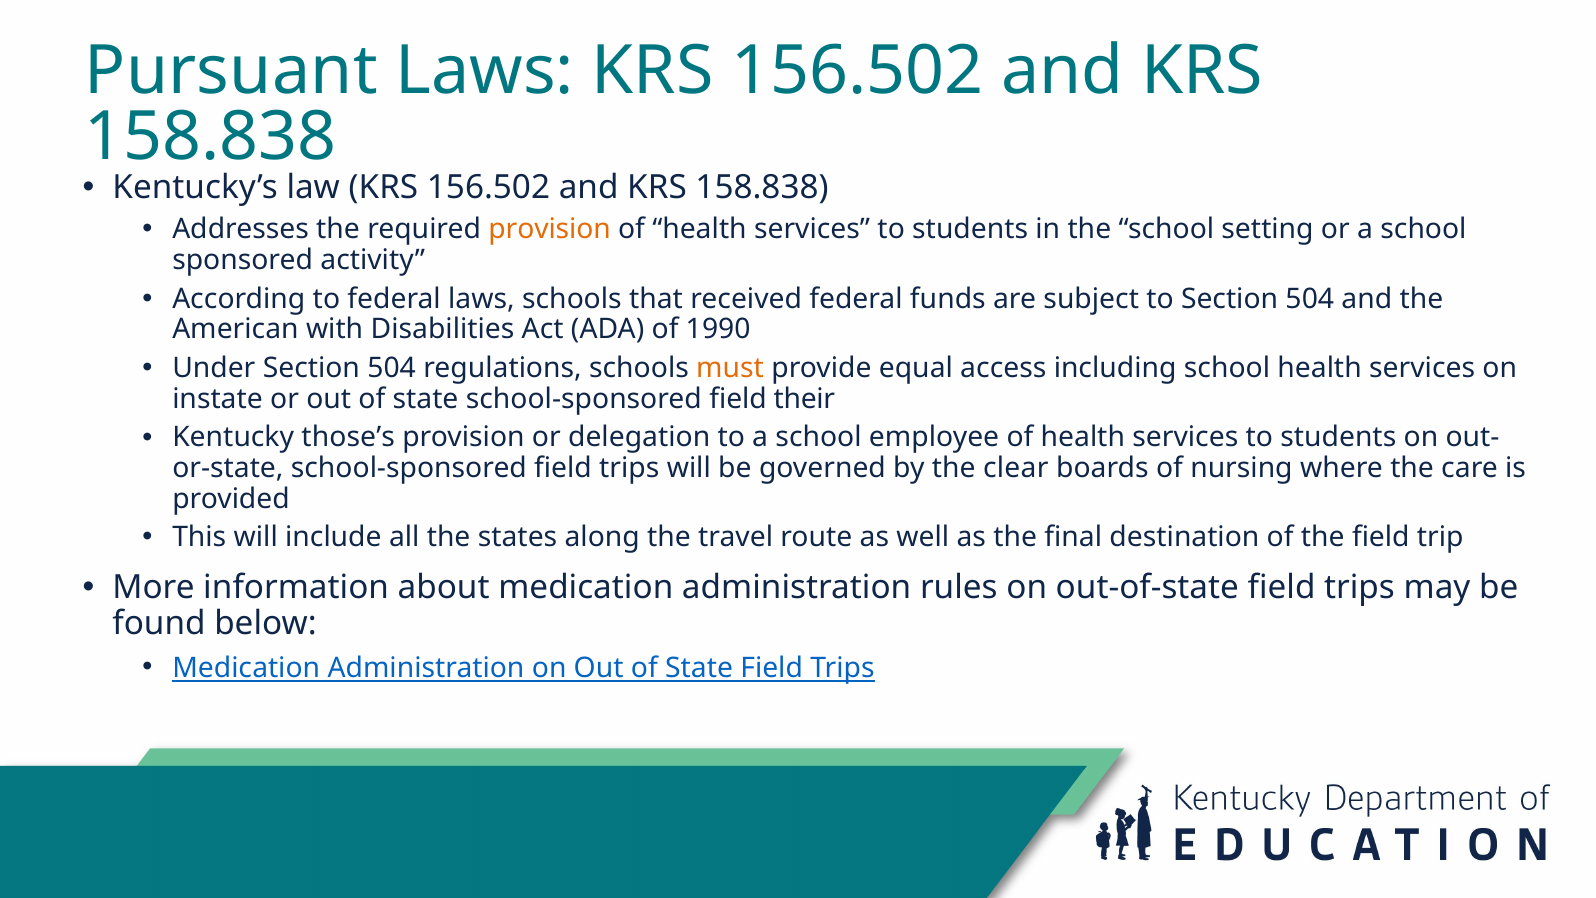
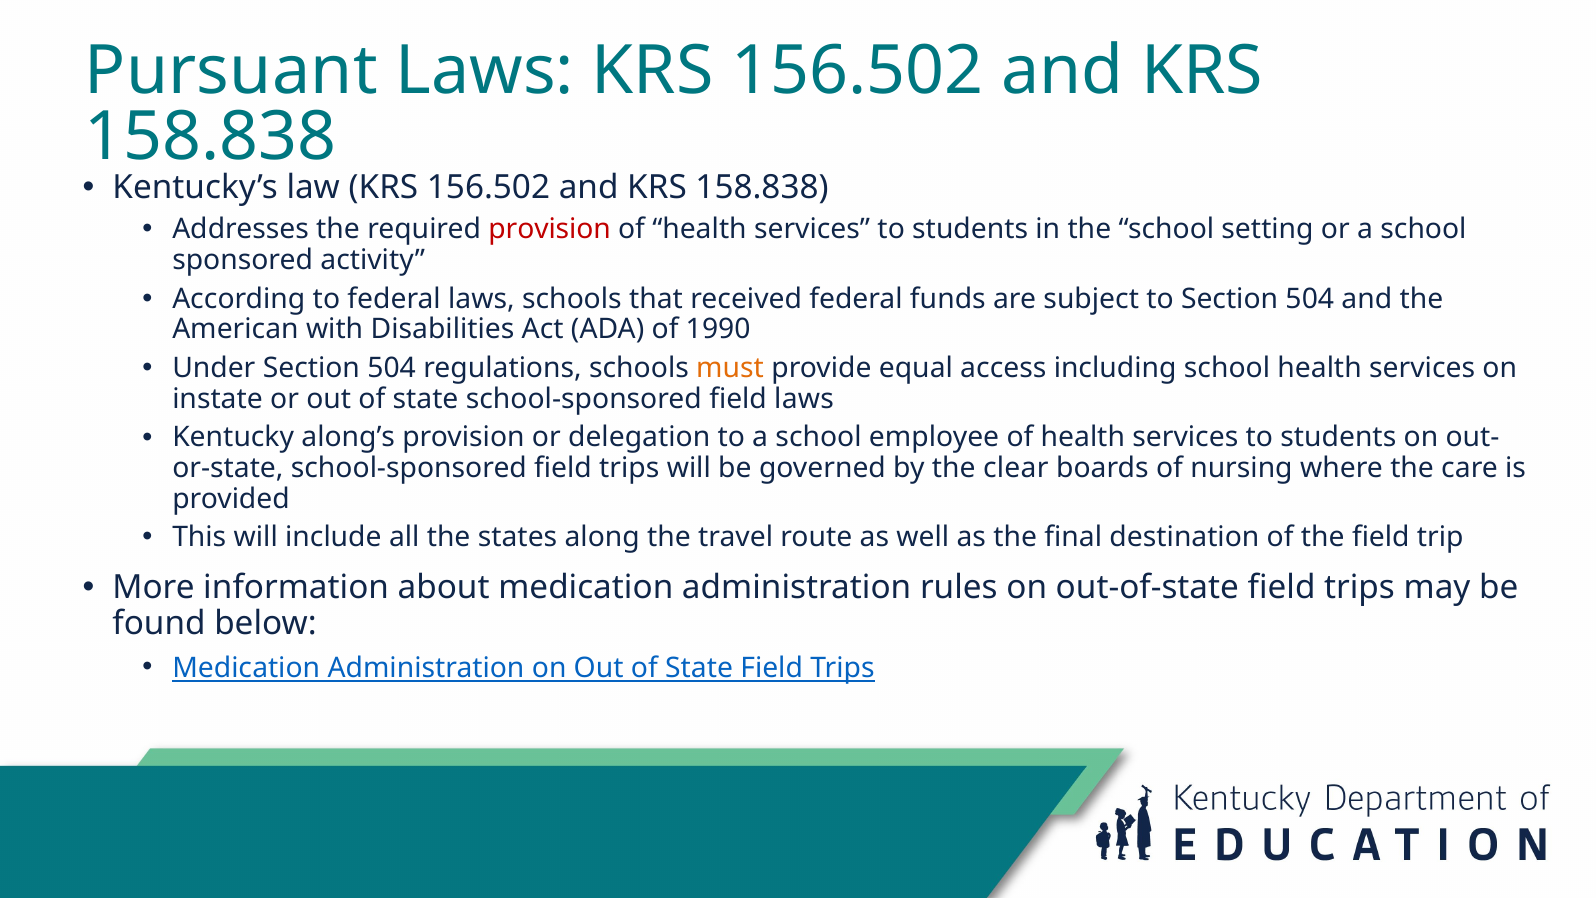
provision colour: orange -> red (550, 229)
field their: their -> laws (804, 399)
those’s: those’s -> along’s (348, 437)
